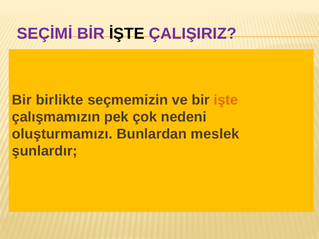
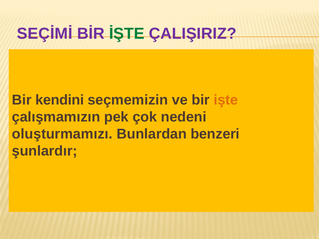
İŞTE colour: black -> green (127, 34)
birlikte: birlikte -> kendini (60, 100)
meslek: meslek -> benzeri (215, 134)
